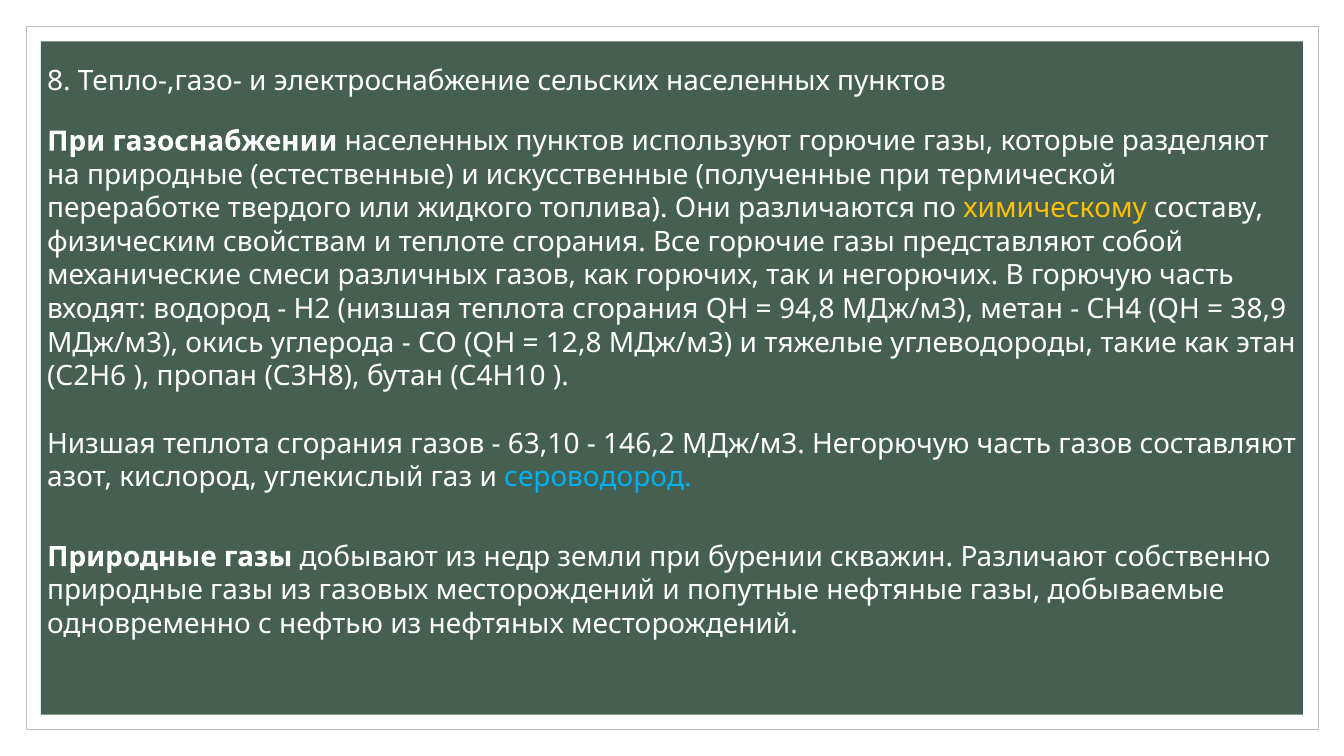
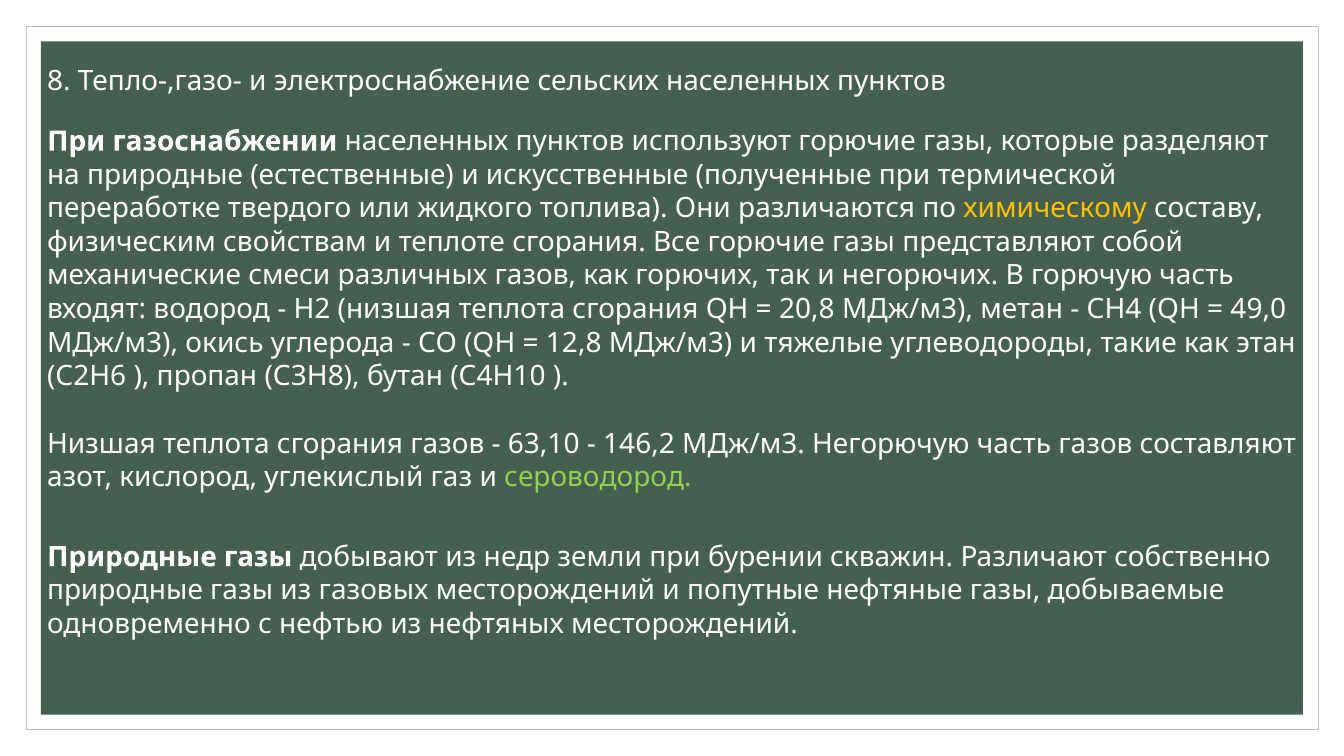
94,8: 94,8 -> 20,8 (807, 309)
38,9: 38,9 -> 49,0 (1258, 309)
сероводород colour: light blue -> light green (598, 477)
